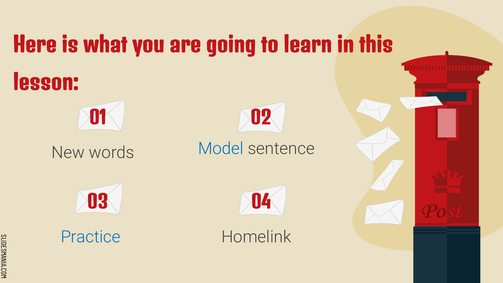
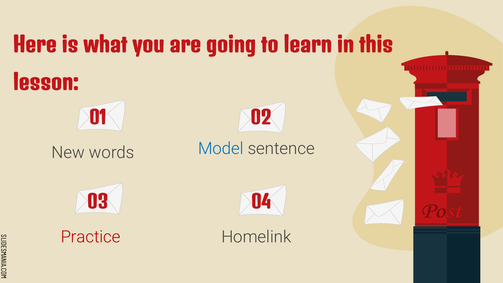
Practice colour: blue -> red (91, 237)
